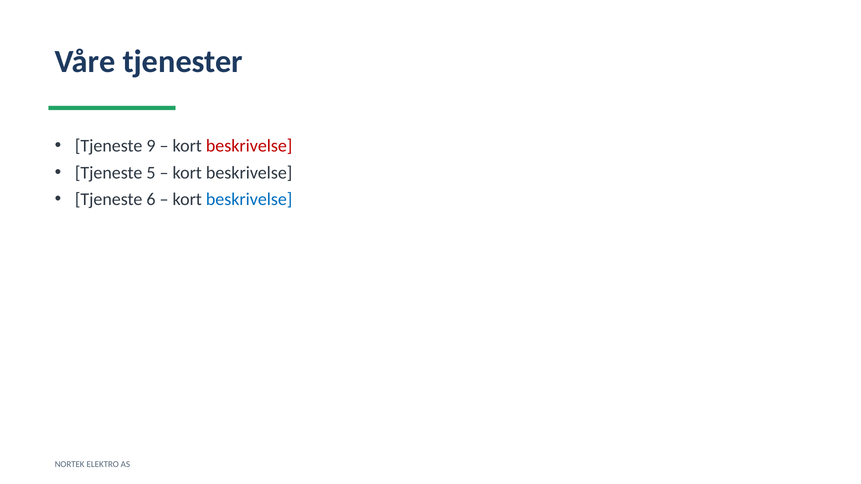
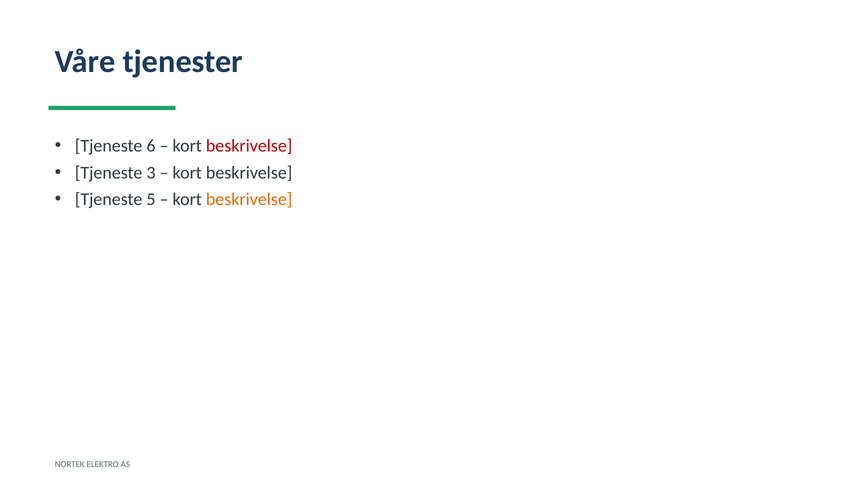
9: 9 -> 6 (151, 146)
5: 5 -> 3 (151, 173)
6: 6 -> 5 (151, 200)
beskrivelse colour: blue -> orange (249, 200)
